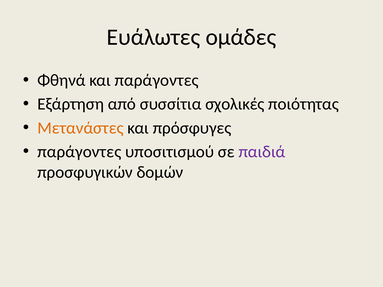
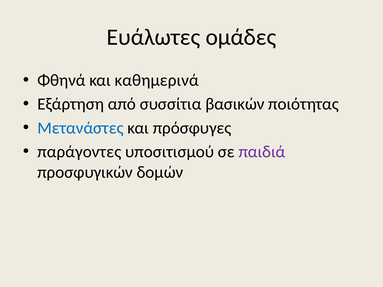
και παράγοντες: παράγοντες -> καθημερινά (157, 80)
σχολικές: σχολικές -> βασικών (235, 104)
Μετανάστες colour: orange -> blue (80, 128)
